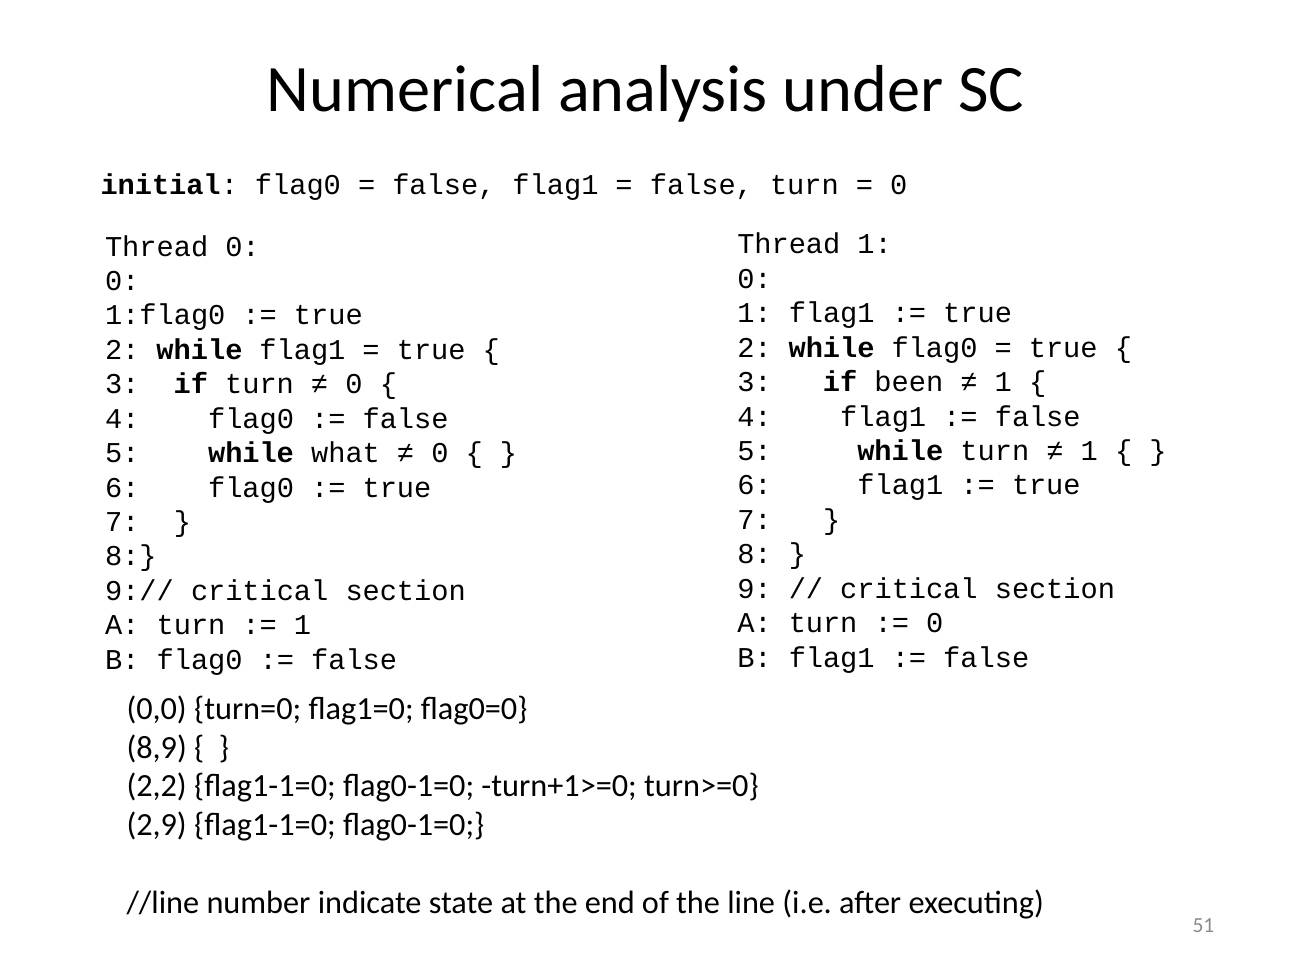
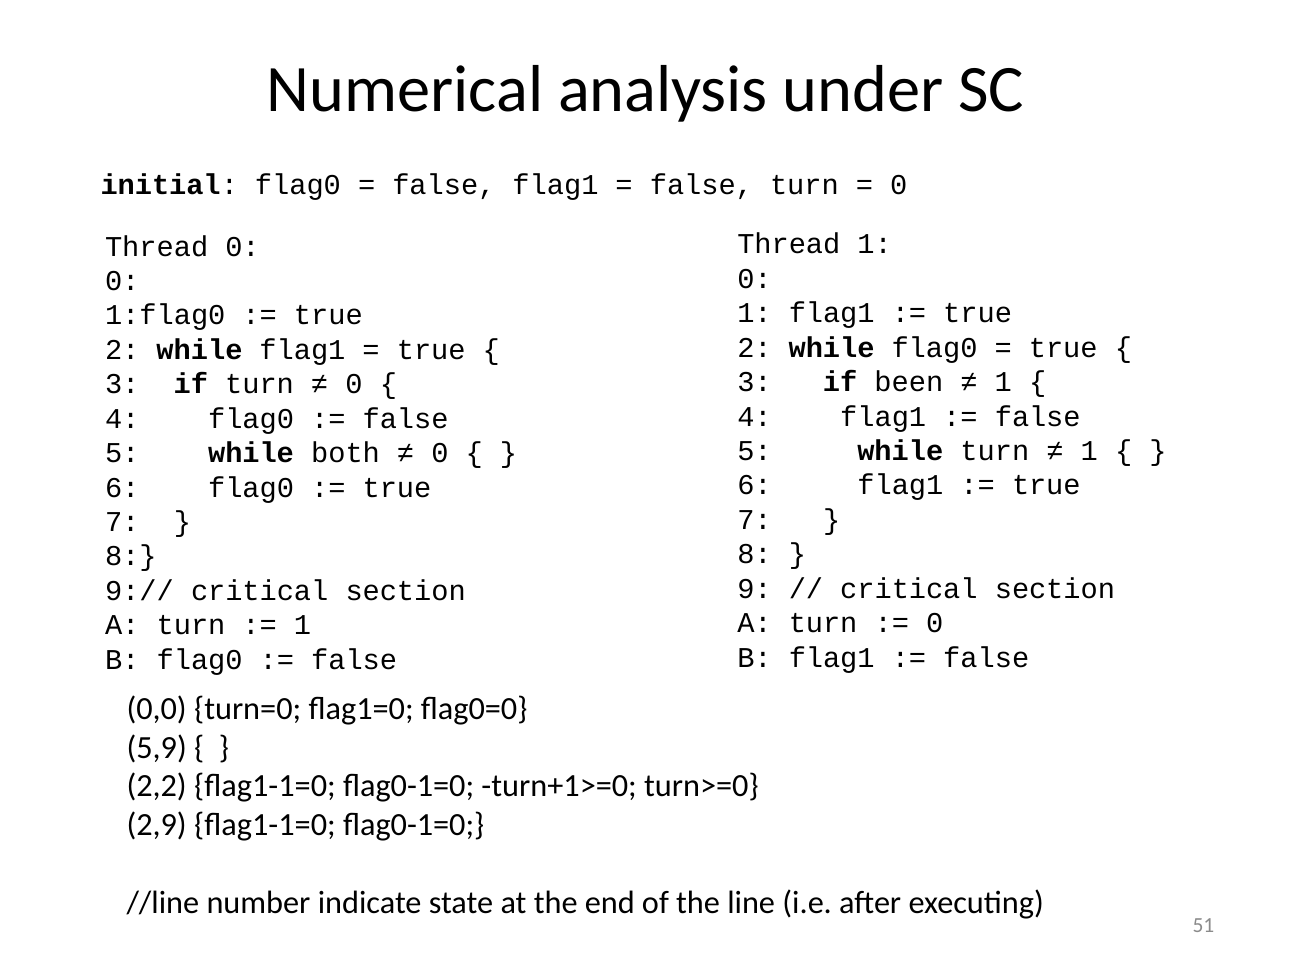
what: what -> both (346, 453)
8,9: 8,9 -> 5,9 (157, 747)
